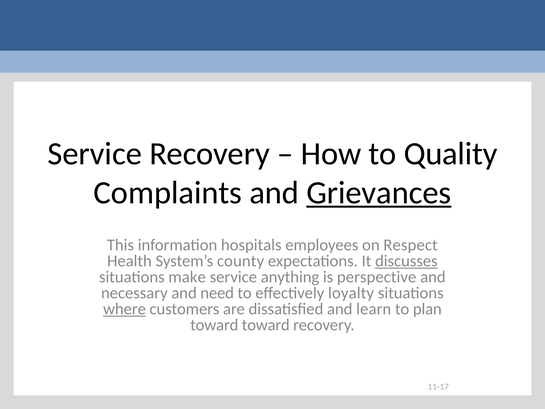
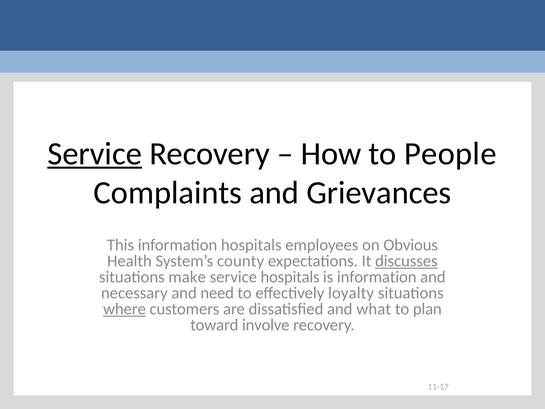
Service underline: none -> present (95, 154)
Quality: Quality -> People (450, 154)
Grievances underline: present -> none (379, 193)
Respect: Respect -> Obvious (411, 245)
service anything: anything -> hospitals (290, 277)
is perspective: perspective -> information (377, 277)
learn: learn -> what (374, 309)
toward toward: toward -> involve (266, 325)
